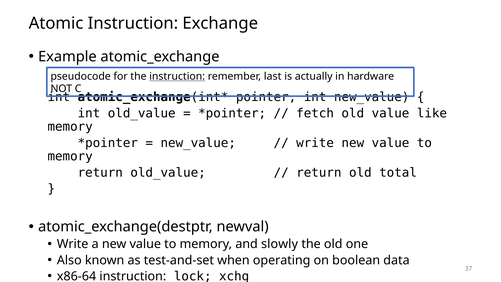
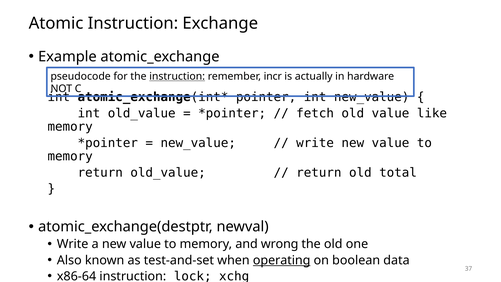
last: last -> incr (273, 76)
slowly: slowly -> wrong (280, 244)
operating underline: none -> present (282, 260)
